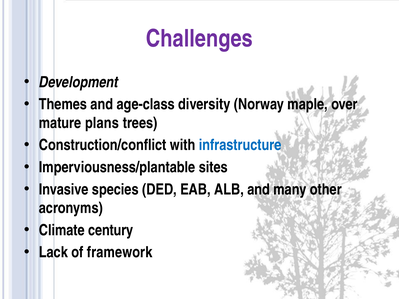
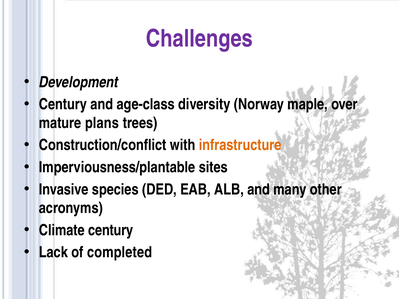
Themes: Themes -> Century (63, 104)
infrastructure colour: blue -> orange (240, 145)
framework: framework -> completed (120, 253)
